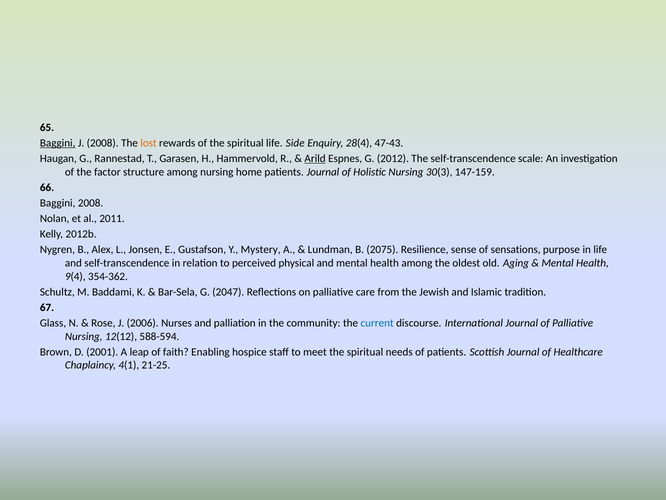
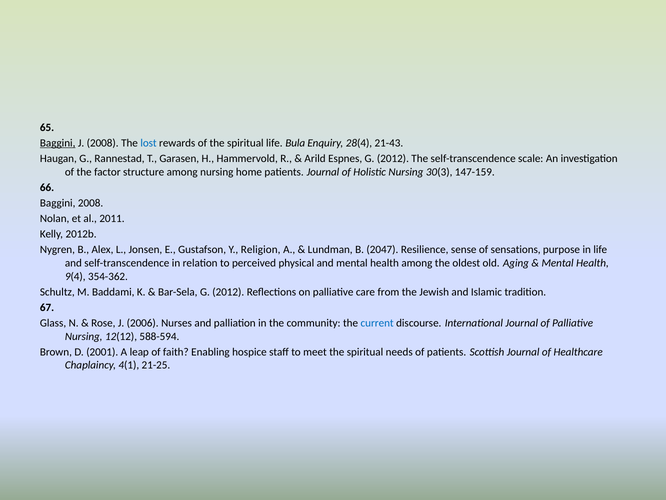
lost colour: orange -> blue (149, 143)
Side: Side -> Bula (295, 143)
47-43: 47-43 -> 21-43 (389, 143)
Arild underline: present -> none (315, 158)
Mystery: Mystery -> Religion (261, 249)
2075: 2075 -> 2047 (382, 249)
Bar-Sela G 2047: 2047 -> 2012 (228, 292)
